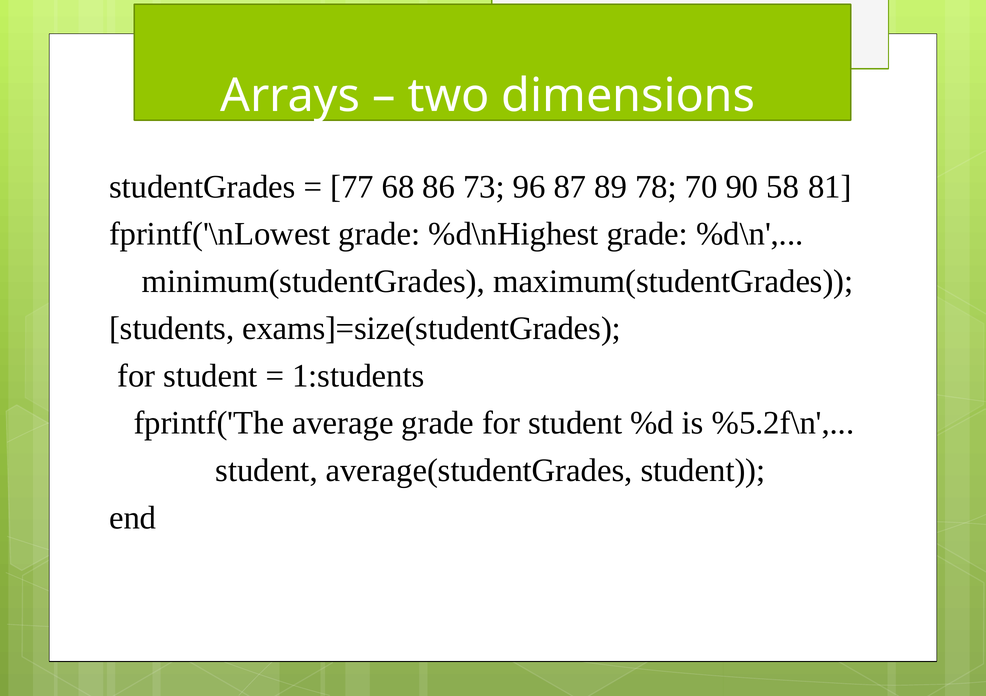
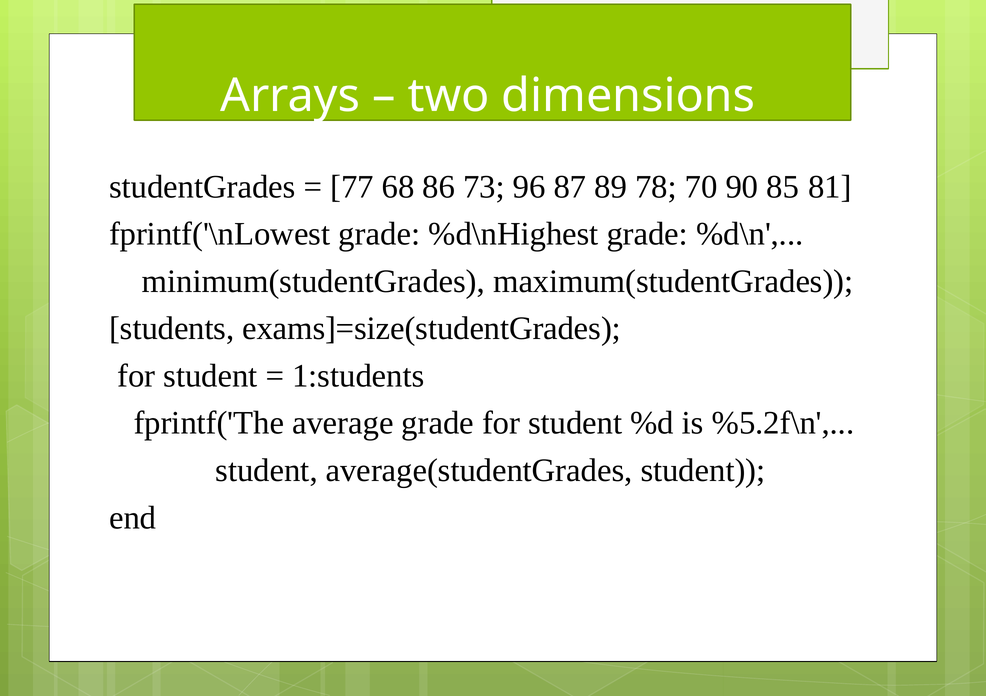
58: 58 -> 85 (783, 187)
